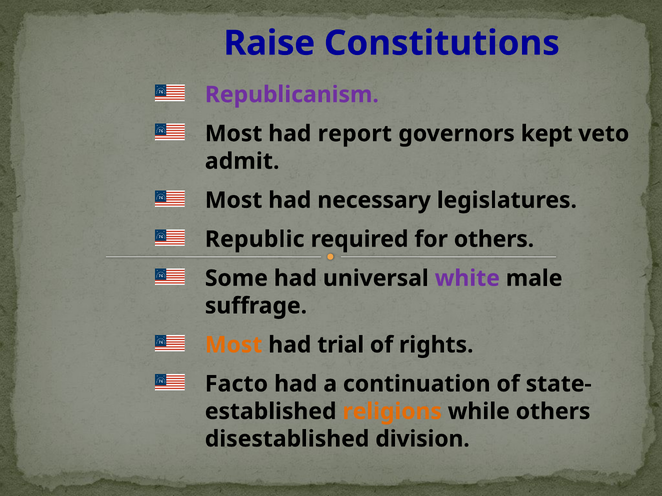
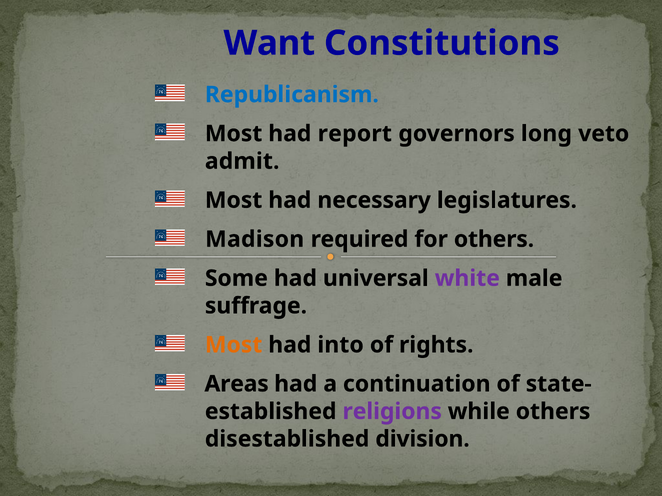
Raise: Raise -> Want (269, 43)
Republicanism colour: purple -> blue (292, 95)
kept: kept -> long (546, 134)
Republic: Republic -> Madison (255, 239)
trial: trial -> into (341, 345)
Facto: Facto -> Areas (237, 384)
religions colour: orange -> purple (392, 412)
